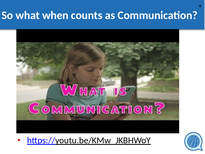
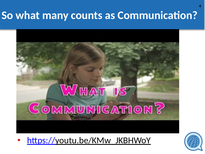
when: when -> many (55, 15)
